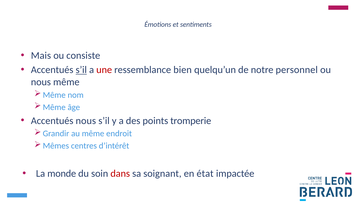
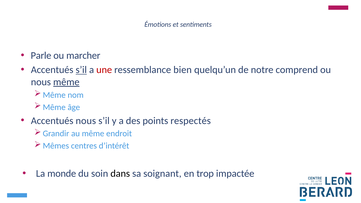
Mais: Mais -> Parle (41, 56)
consiste: consiste -> marcher (83, 56)
personnel: personnel -> comprend (297, 70)
même underline: none -> present (66, 82)
tromperie: tromperie -> respectés (191, 121)
dans colour: red -> black (120, 174)
état: état -> trop (205, 174)
